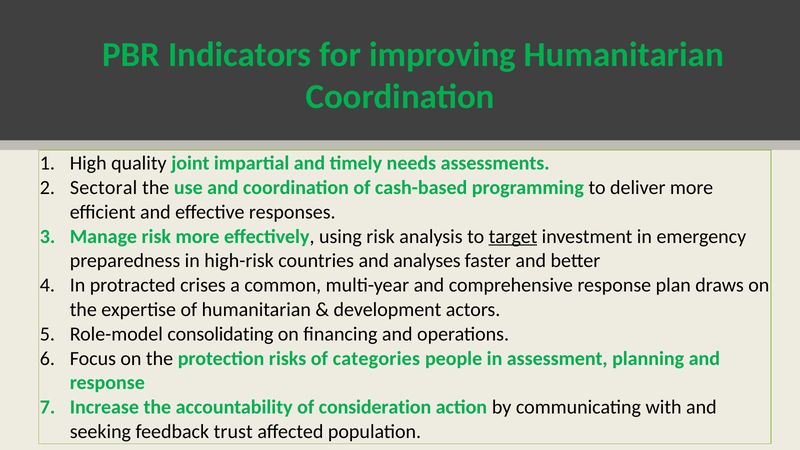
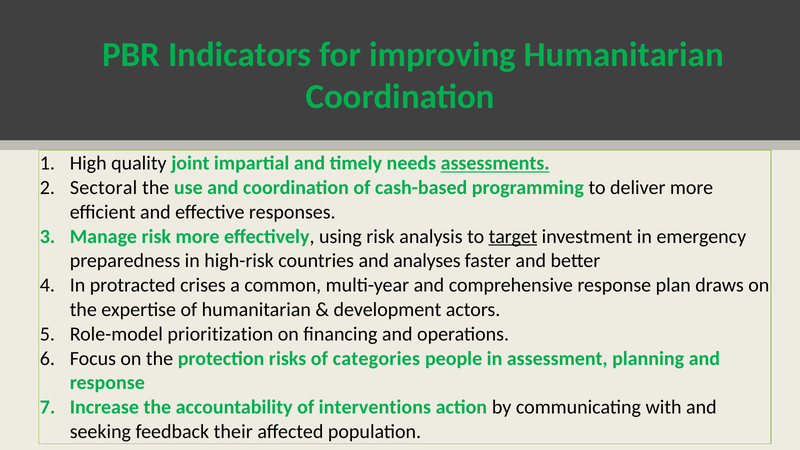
assessments underline: none -> present (495, 163)
consolidating: consolidating -> prioritization (220, 334)
consideration: consideration -> interventions (375, 407)
trust: trust -> their (233, 432)
